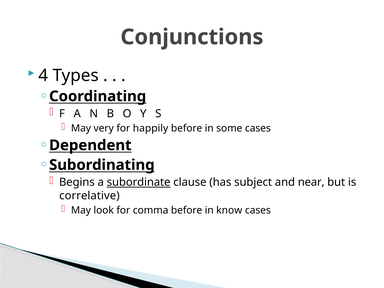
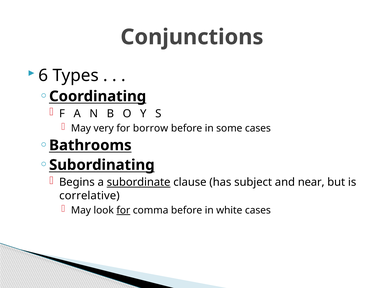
4: 4 -> 6 (43, 76)
happily: happily -> borrow (151, 128)
Dependent: Dependent -> Bathrooms (90, 145)
for underline: none -> present (123, 210)
know: know -> white (229, 210)
